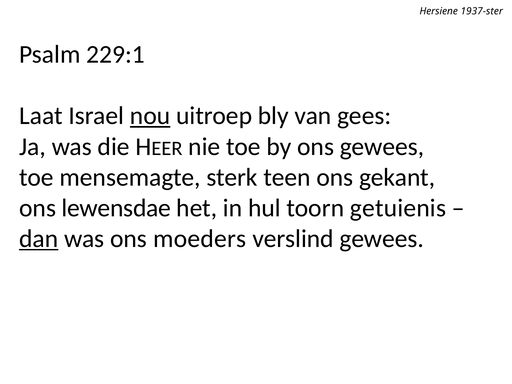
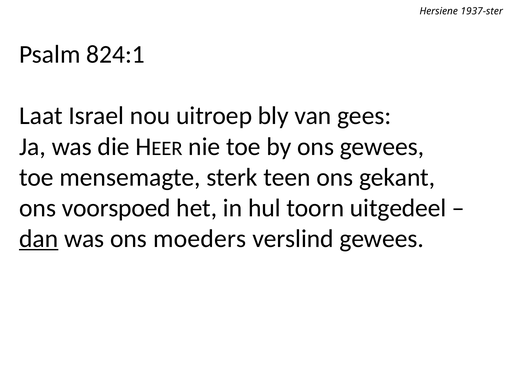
229:1: 229:1 -> 824:1 (116, 54)
nou underline: present -> none (150, 116)
lewensdae: lewensdae -> voorspoed (116, 208)
getuienis: getuienis -> uitgedeel (398, 208)
